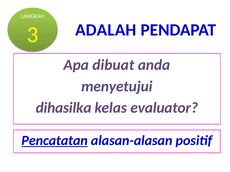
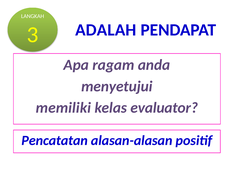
dibuat: dibuat -> ragam (113, 65)
dihasilka: dihasilka -> memiliki (63, 108)
Pencatatan underline: present -> none (55, 141)
